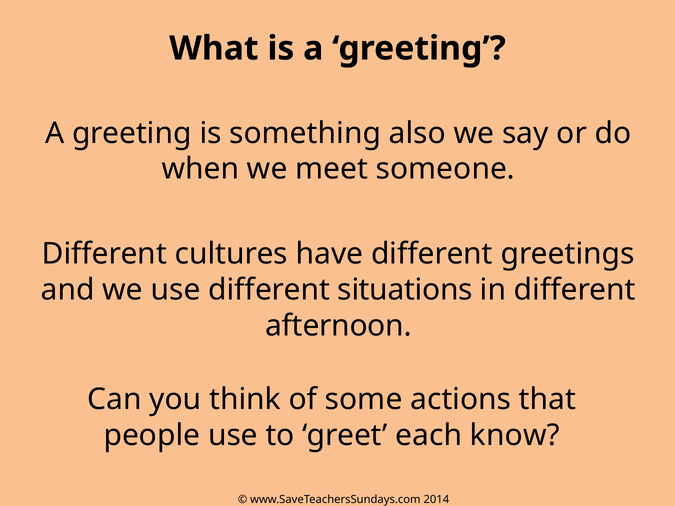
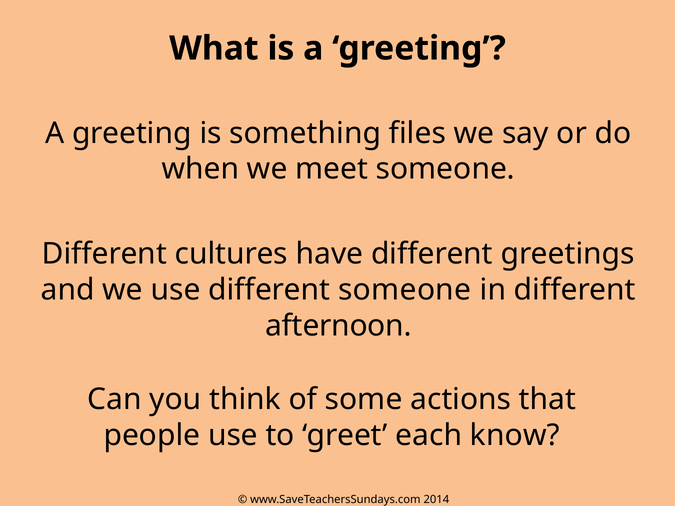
also: also -> files (417, 133)
different situations: situations -> someone (405, 290)
